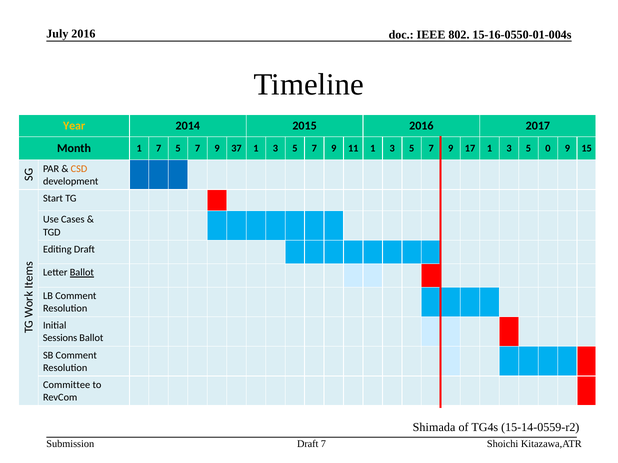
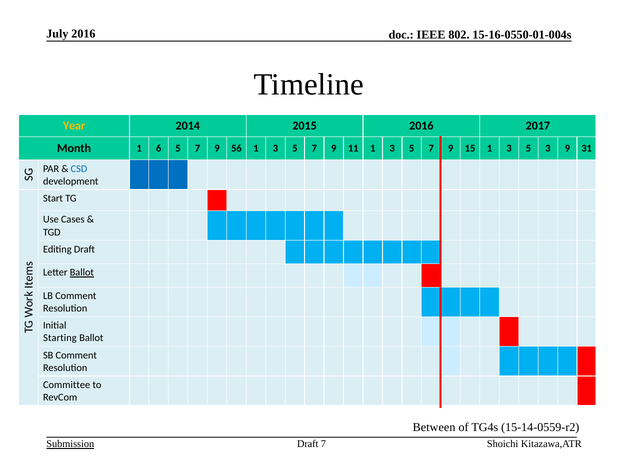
1 7: 7 -> 6 (159, 149)
37: 37 -> 56 (236, 149)
17: 17 -> 15 (470, 149)
5 0: 0 -> 3 (548, 149)
15: 15 -> 31 (587, 149)
CSD colour: orange -> blue (79, 169)
Sessions: Sessions -> Starting (60, 338)
Shimada: Shimada -> Between (434, 428)
Submission underline: none -> present (70, 445)
